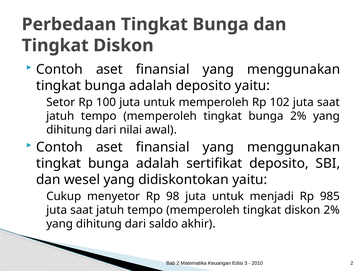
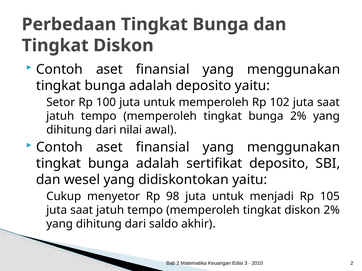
985: 985 -> 105 (330, 197)
